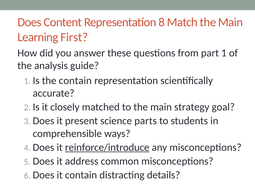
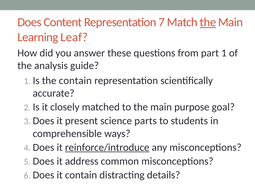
8: 8 -> 7 (162, 22)
the underline: none -> present (208, 22)
First: First -> Leaf (74, 37)
strategy: strategy -> purpose (192, 107)
